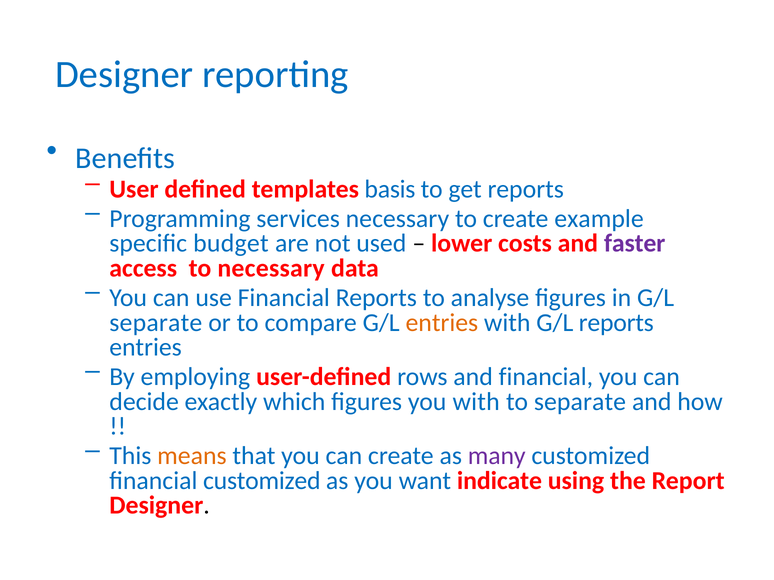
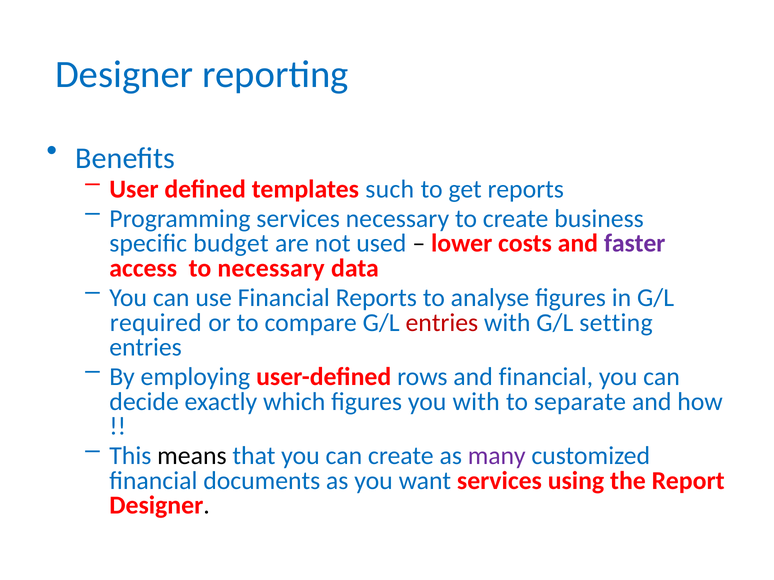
basis: basis -> such (390, 189)
example: example -> business (599, 219)
separate: separate -> required (156, 323)
entries colour: orange -> red (442, 323)
G/L reports: reports -> setting (616, 323)
means colour: orange -> black (192, 456)
financial customized: customized -> documents (262, 481)
want indicate: indicate -> services (499, 481)
